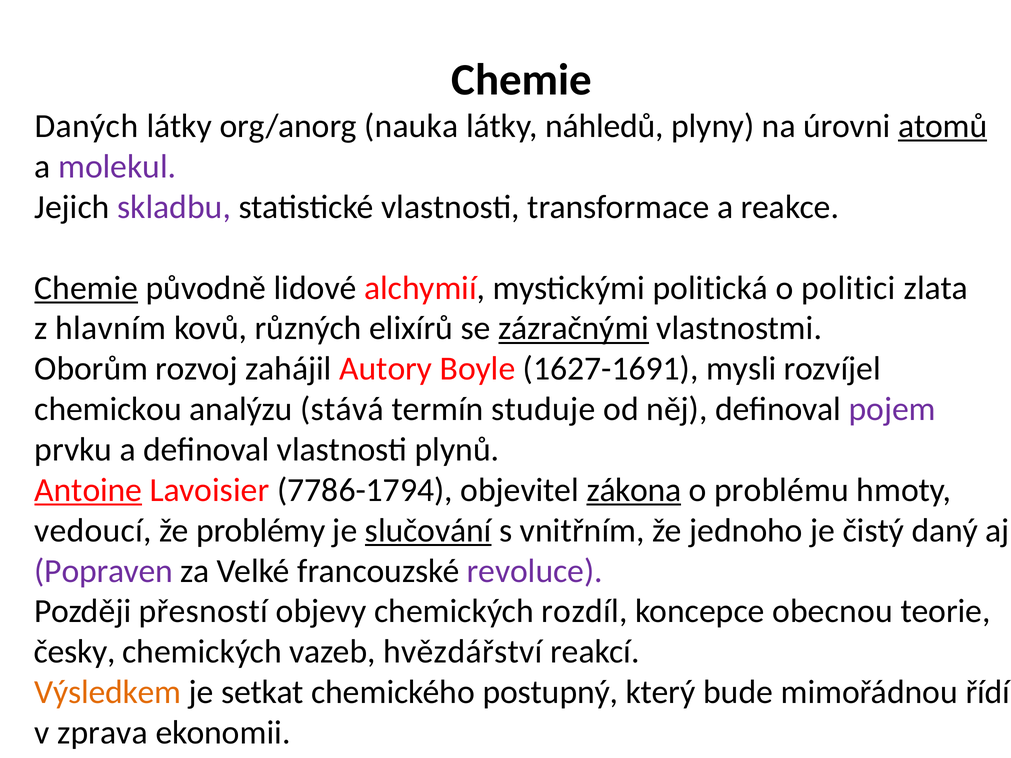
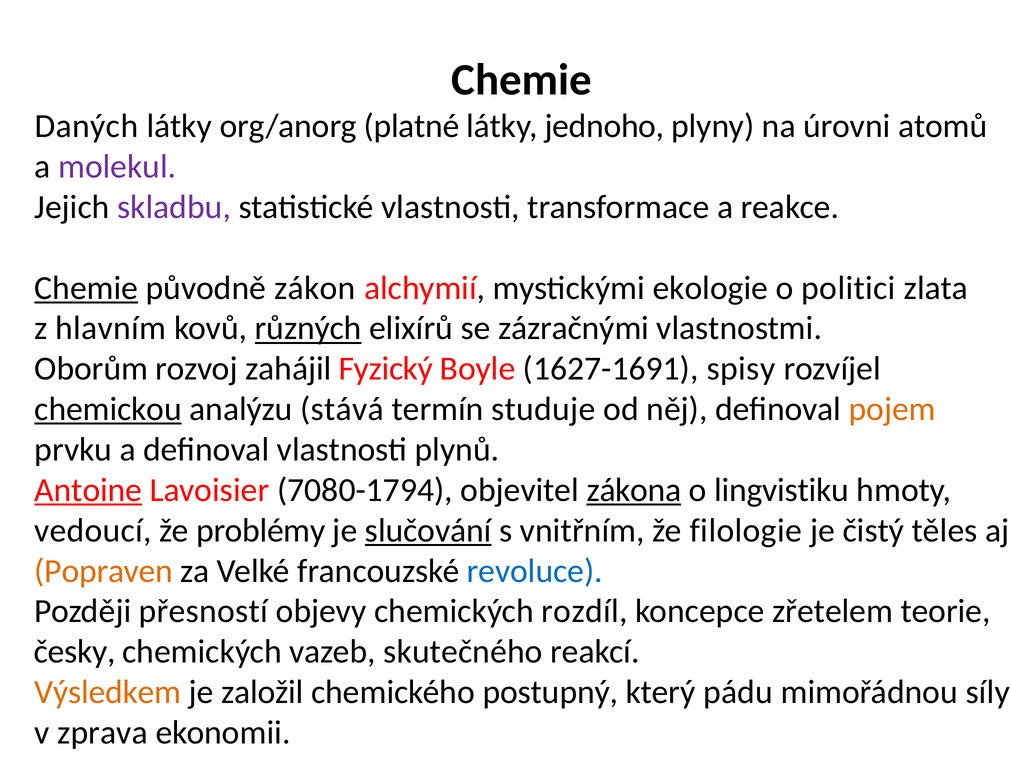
nauka: nauka -> platné (412, 126)
náhledů: náhledů -> jednoho (604, 126)
atomů underline: present -> none (943, 126)
lidové: lidové -> zákon (315, 288)
politická: politická -> ekologie (710, 288)
různých underline: none -> present (308, 328)
zázračnými underline: present -> none (574, 328)
Autory: Autory -> Fyzický (386, 369)
mysli: mysli -> spisy (741, 369)
chemickou underline: none -> present (108, 409)
pojem colour: purple -> orange (892, 409)
7786-1794: 7786-1794 -> 7080-1794 (365, 490)
problému: problému -> lingvistiku (782, 490)
jednoho: jednoho -> filologie (746, 531)
daný: daný -> těles (945, 531)
Popraven colour: purple -> orange (104, 571)
revoluce colour: purple -> blue (535, 571)
obecnou: obecnou -> zřetelem (833, 612)
hvězdářství: hvězdářství -> skutečného (463, 652)
setkat: setkat -> založil (262, 692)
bude: bude -> pádu (738, 692)
řídí: řídí -> síly (988, 692)
